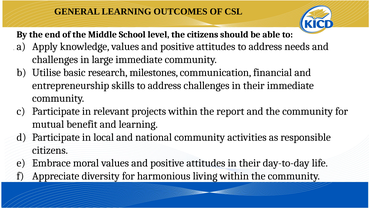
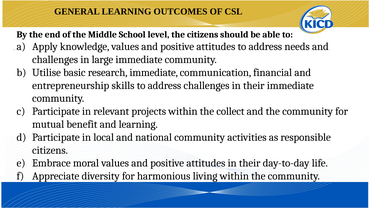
research milestones: milestones -> immediate (154, 72)
report: report -> collect (230, 111)
